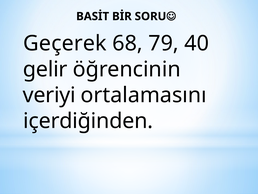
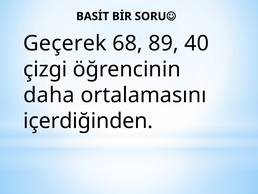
79: 79 -> 89 (164, 43)
gelir: gelir -> çizgi (45, 69)
veriyi: veriyi -> daha (49, 95)
